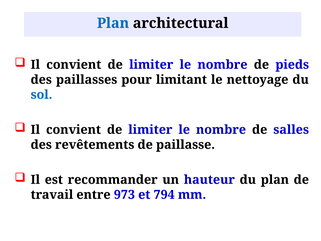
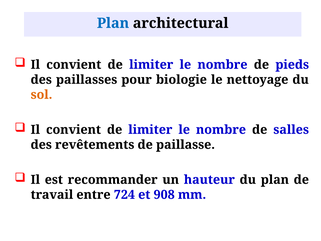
limitant: limitant -> biologie (181, 80)
sol colour: blue -> orange (41, 95)
973: 973 -> 724 (124, 195)
794: 794 -> 908 (164, 195)
